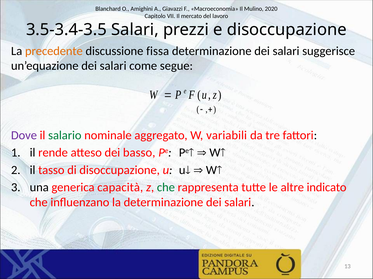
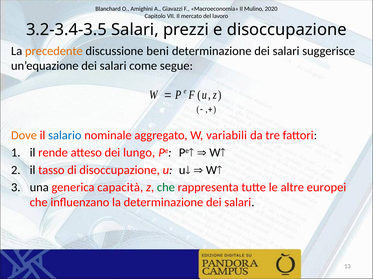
3.5-3.4-3.5: 3.5-3.4-3.5 -> 3.2-3.4-3.5 (66, 30)
fissa: fissa -> beni (158, 51)
Dove colour: purple -> orange (24, 136)
salario colour: green -> blue (65, 136)
basso: basso -> lungo (139, 153)
indicato: indicato -> europei (326, 188)
